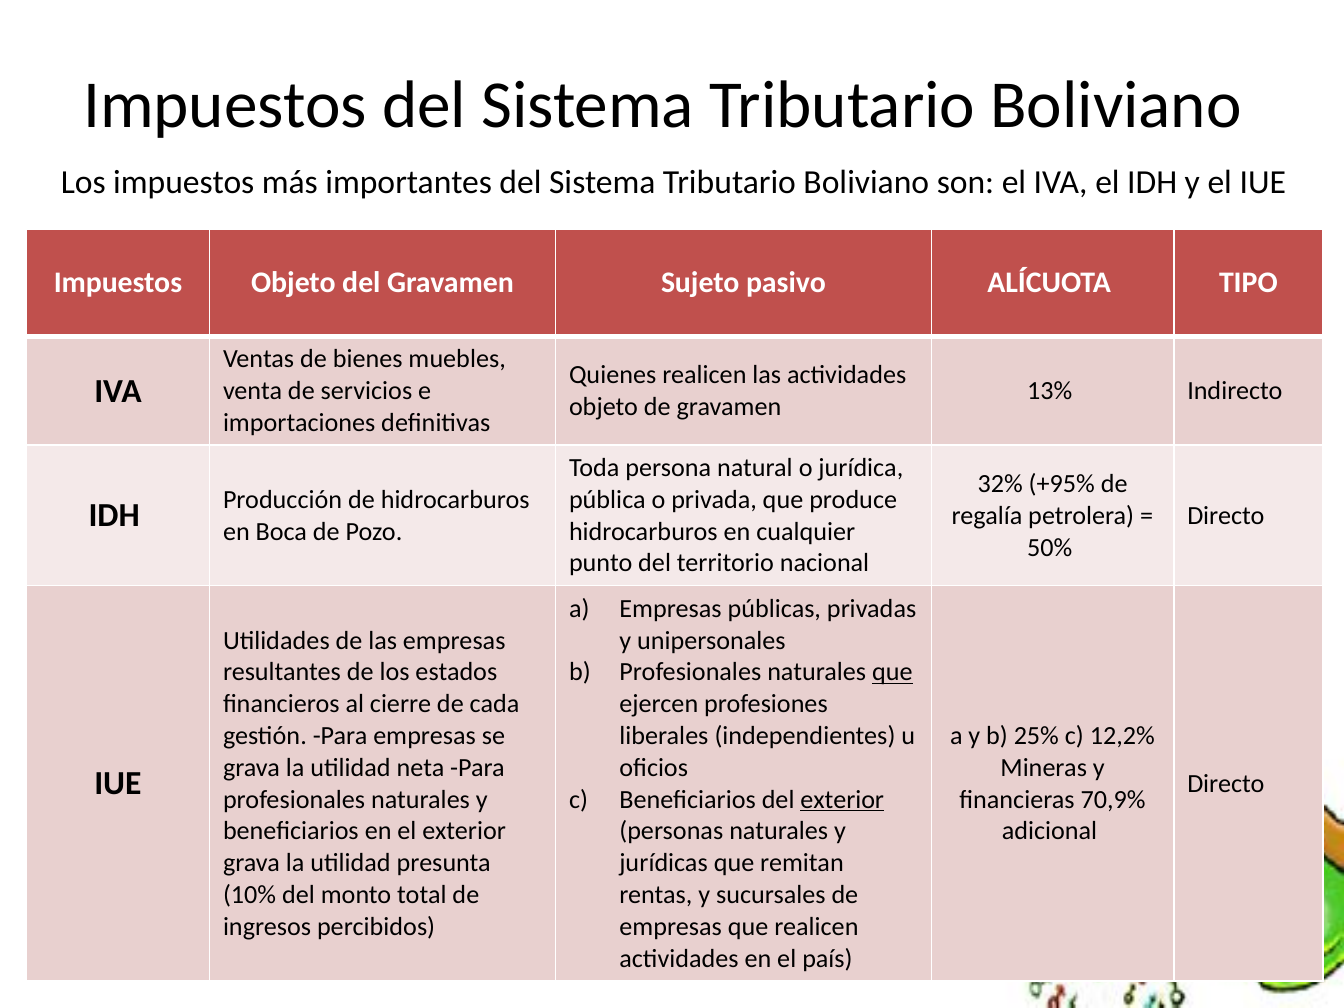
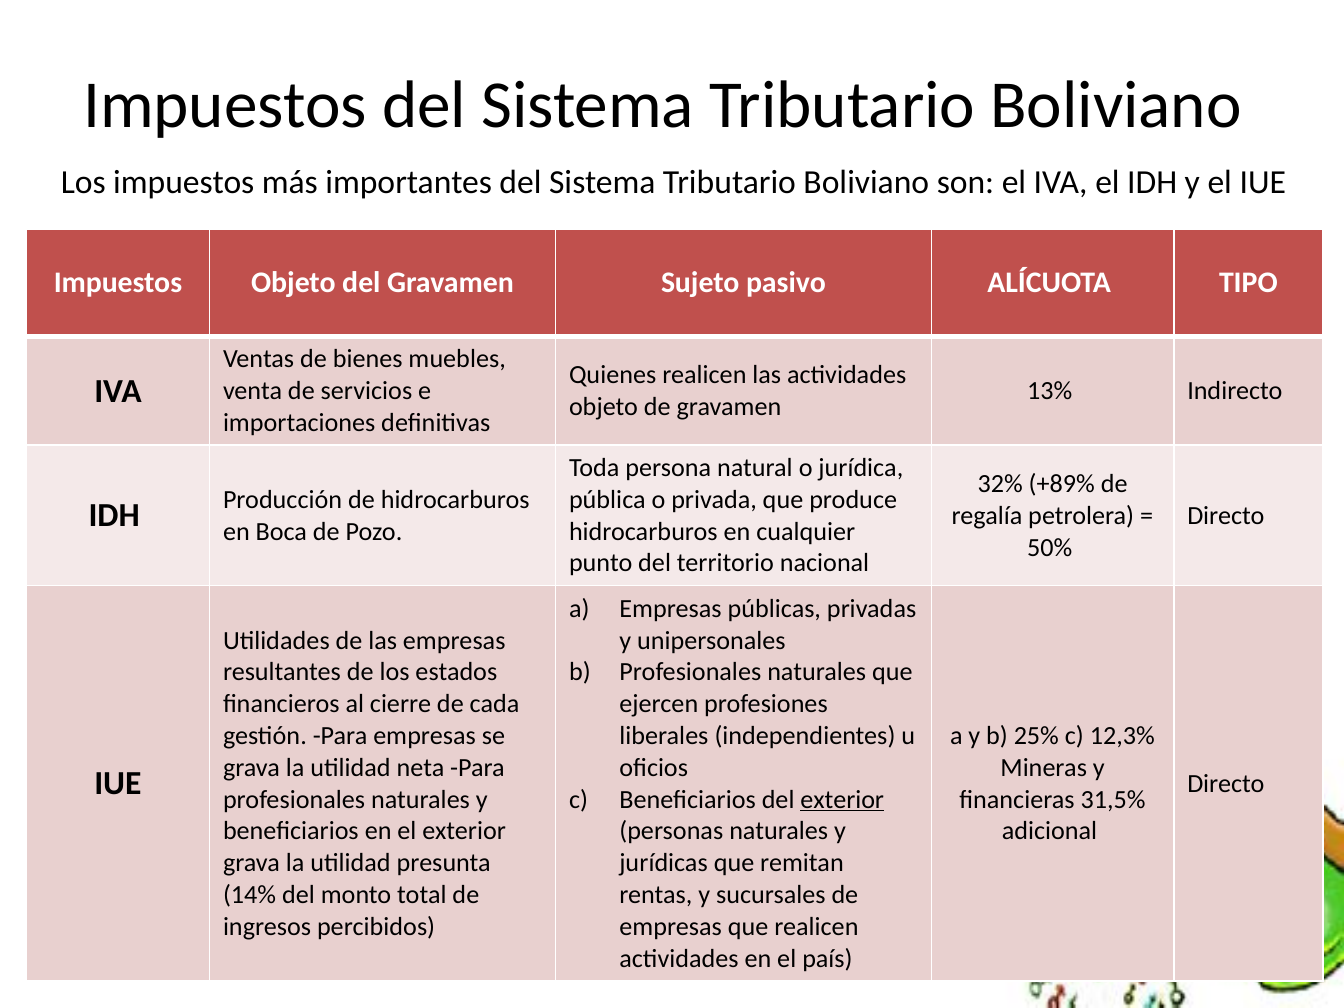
+95%: +95% -> +89% (1062, 484)
que underline: present -> none (892, 672)
12,2%: 12,2% -> 12,3% (1122, 736)
70,9%: 70,9% -> 31,5% (1113, 799)
10%: 10% -> 14% (250, 895)
